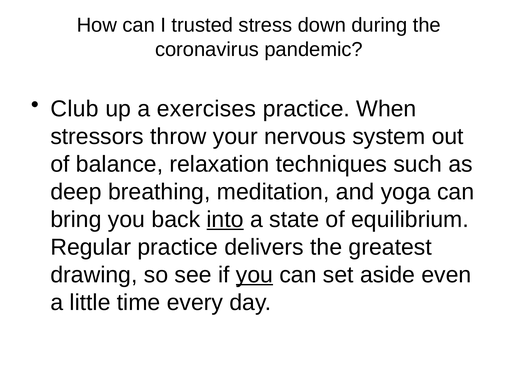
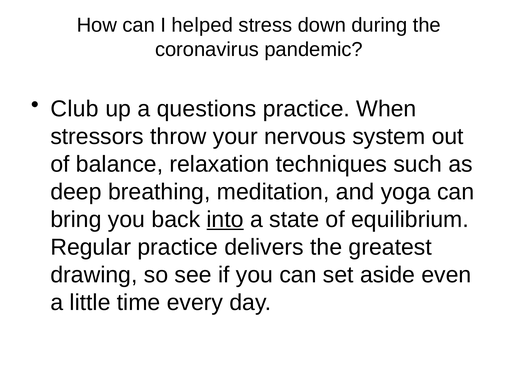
trusted: trusted -> helped (202, 25)
exercises: exercises -> questions (207, 109)
you underline: present -> none (255, 274)
